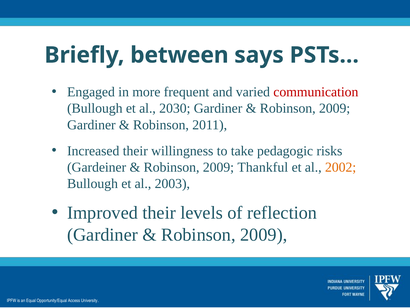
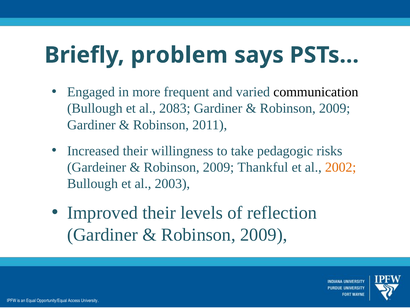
between: between -> problem (179, 55)
communication colour: red -> black (316, 92)
2030: 2030 -> 2083 (175, 108)
